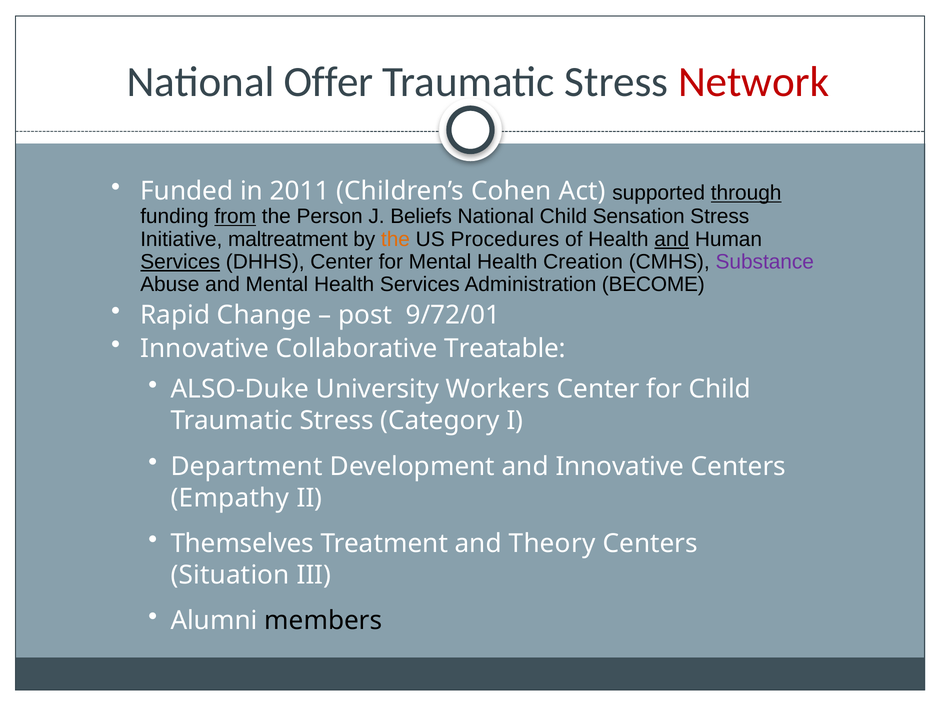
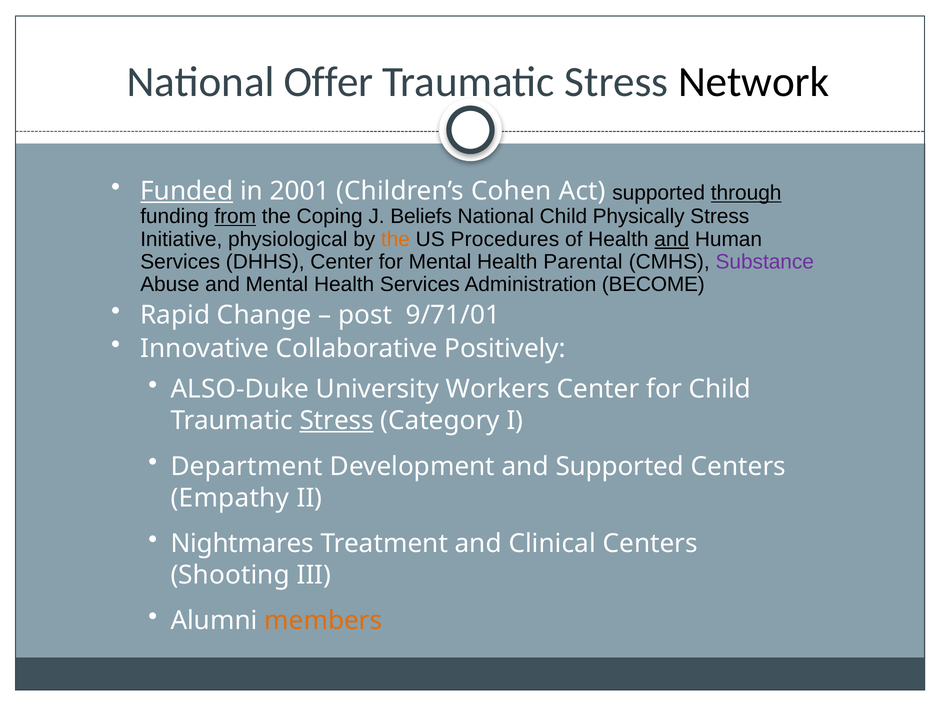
Network colour: red -> black (754, 82)
Funded underline: none -> present (187, 191)
2011: 2011 -> 2001 (300, 191)
Person: Person -> Coping (330, 216)
Sensation: Sensation -> Physically (639, 216)
maltreatment: maltreatment -> physiological (288, 239)
Services underline: present -> none (180, 262)
Creation: Creation -> Parental (583, 262)
9/72/01: 9/72/01 -> 9/71/01 (453, 315)
Treatable: Treatable -> Positively (505, 348)
Stress underline: none -> present (337, 421)
and Innovative: Innovative -> Supported (620, 466)
Themselves: Themselves -> Nightmares (242, 543)
Theory: Theory -> Clinical (552, 543)
Situation: Situation -> Shooting (230, 575)
members colour: black -> orange (323, 621)
